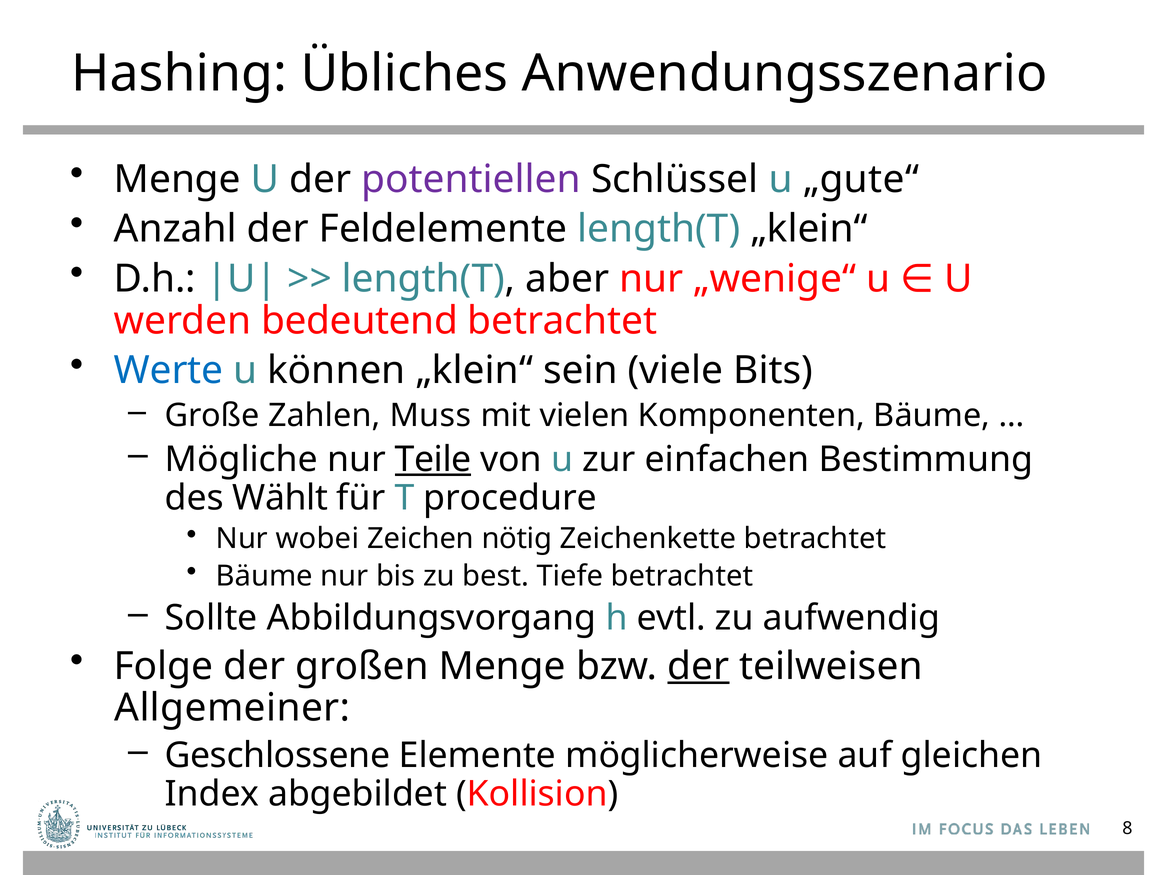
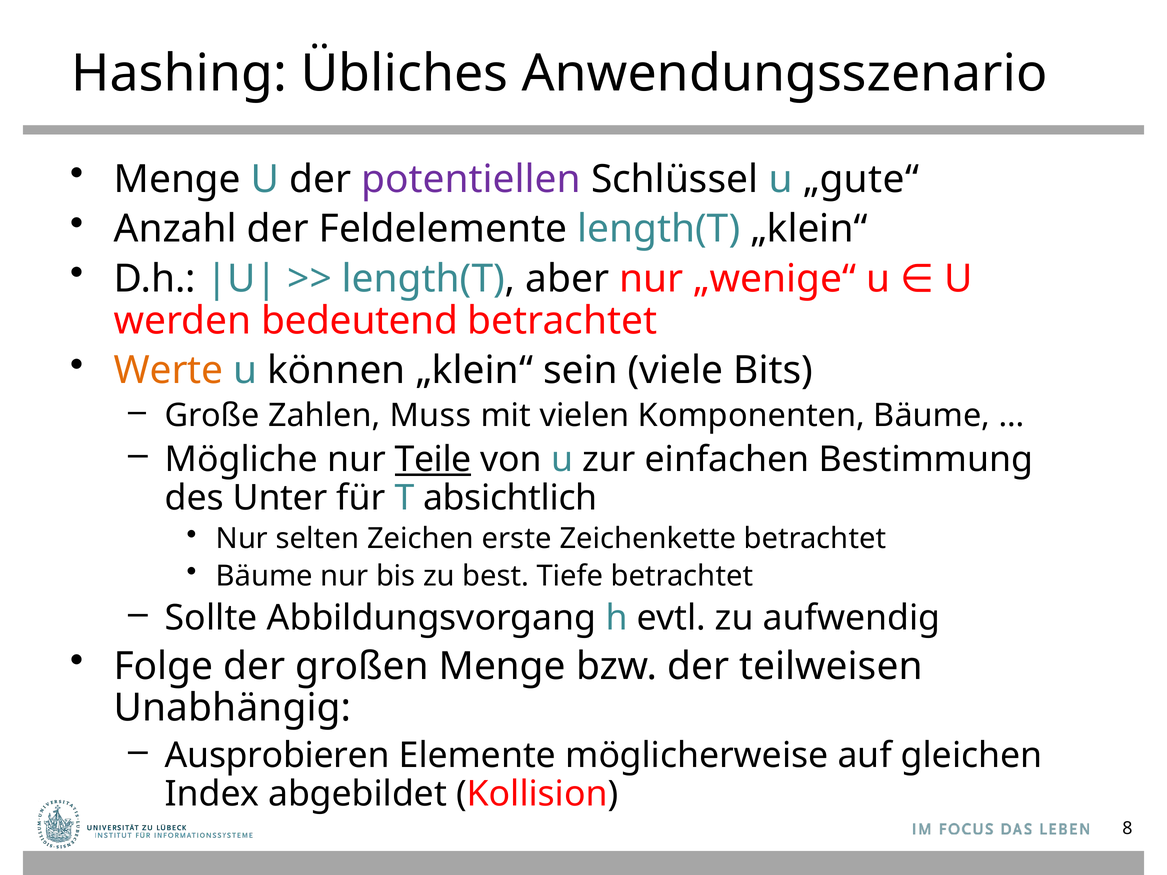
Werte colour: blue -> orange (169, 371)
Wählt: Wählt -> Unter (280, 498)
procedure: procedure -> absichtlich (510, 498)
wobei: wobei -> selten (317, 539)
nötig: nötig -> erste (517, 539)
der underline: present -> none (698, 666)
Allgemeiner: Allgemeiner -> Unabhängig (232, 708)
Geschlossene: Geschlossene -> Ausprobieren (277, 756)
